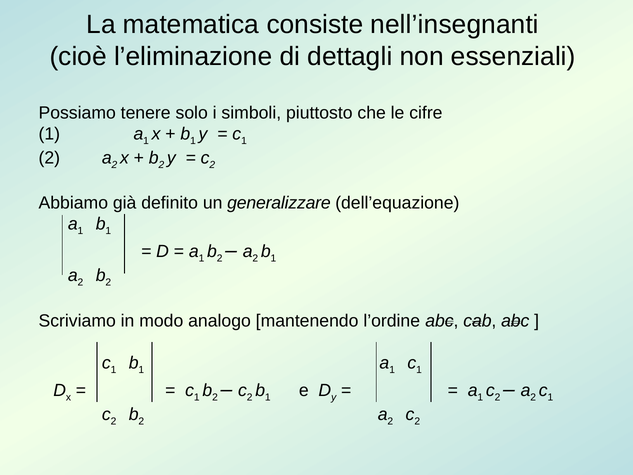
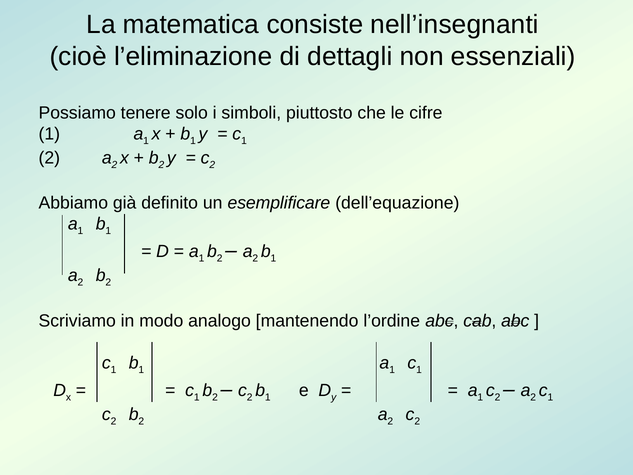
generalizzare: generalizzare -> esemplificare (279, 203)
